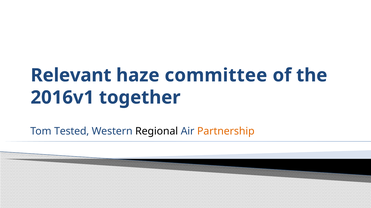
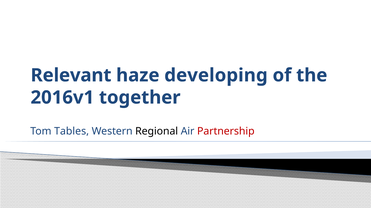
committee: committee -> developing (216, 76)
Tested: Tested -> Tables (72, 132)
Partnership colour: orange -> red (226, 132)
